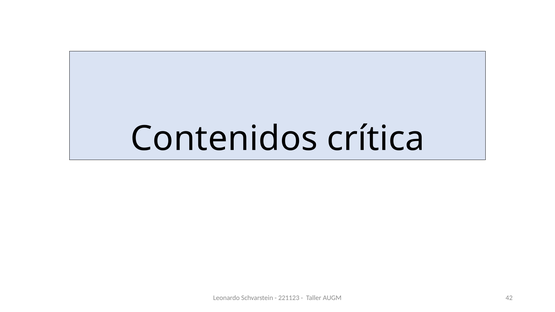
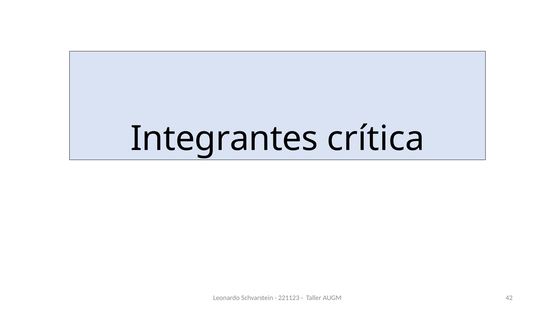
Contenidos: Contenidos -> Integrantes (224, 139)
